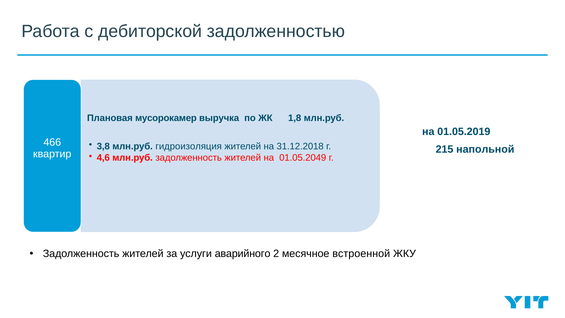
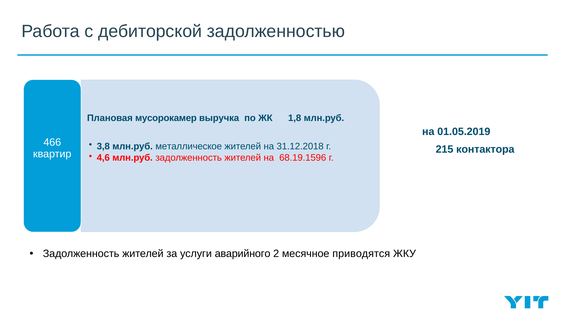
гидроизоляция: гидроизоляция -> металлическое (189, 146)
напольной: напольной -> контактора (485, 149)
01.05.2049: 01.05.2049 -> 68.19.1596 (303, 158)
встроенной: встроенной -> приводятся (361, 254)
